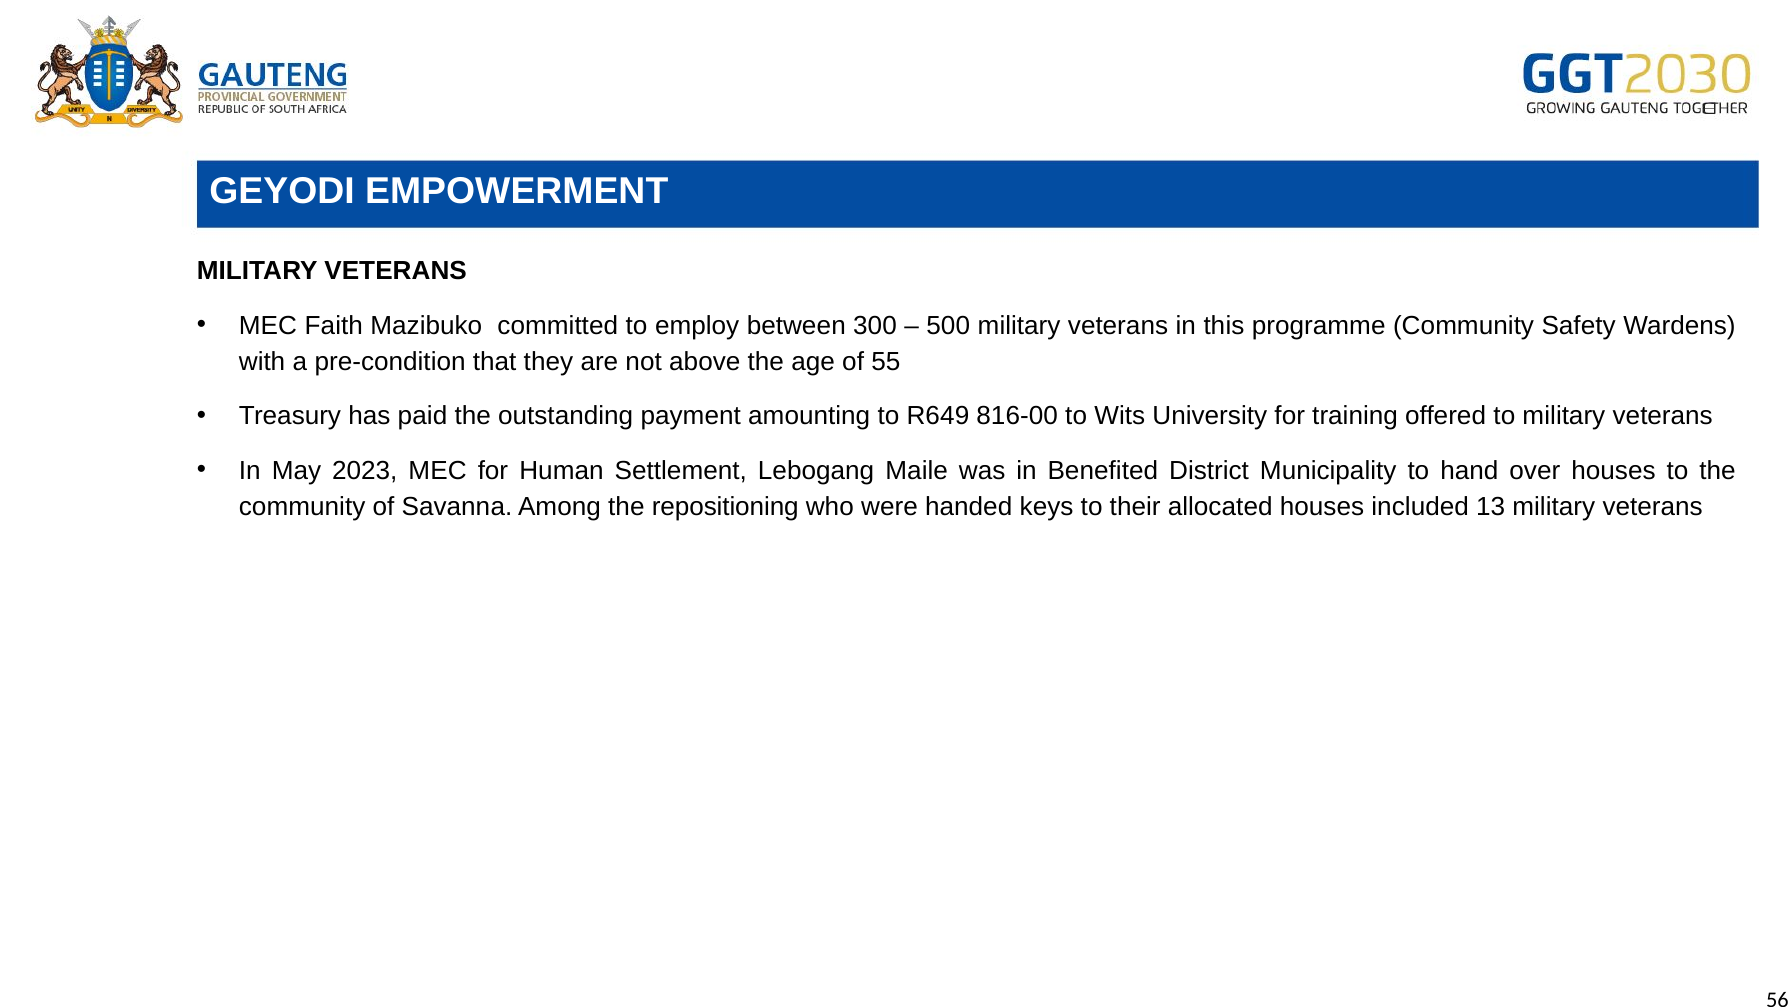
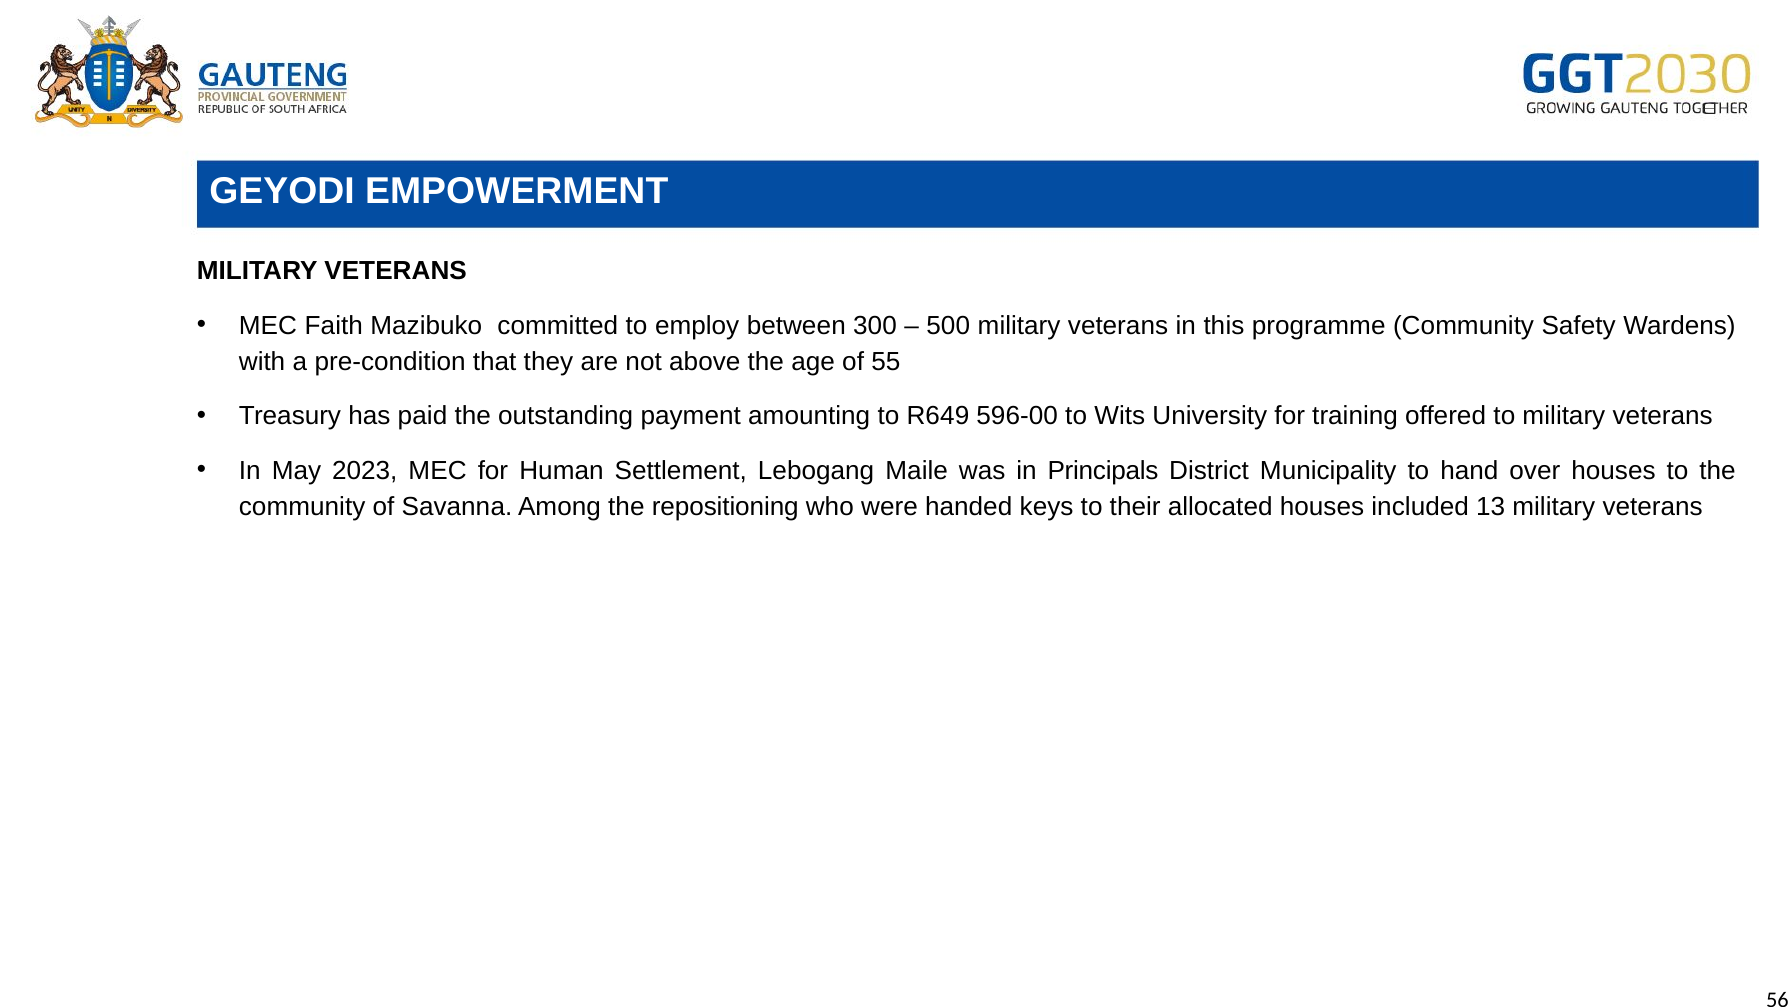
816-00: 816-00 -> 596-00 (1017, 416)
Benefited: Benefited -> Principals (1103, 471)
